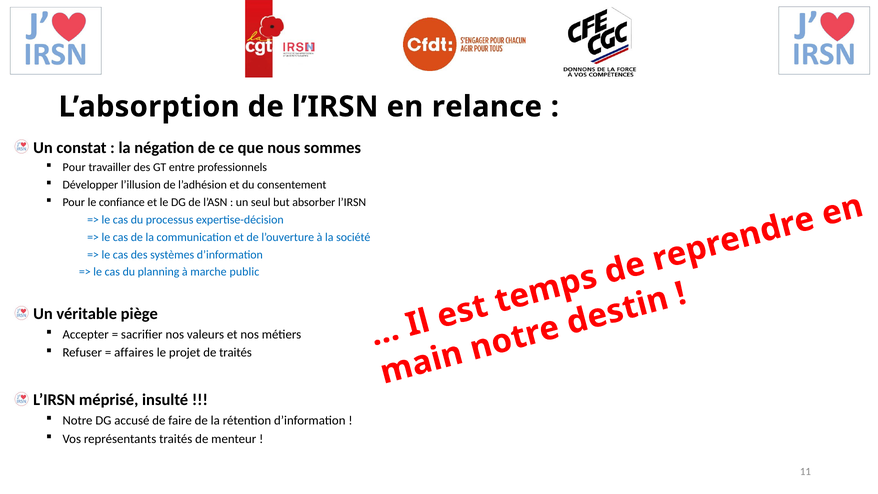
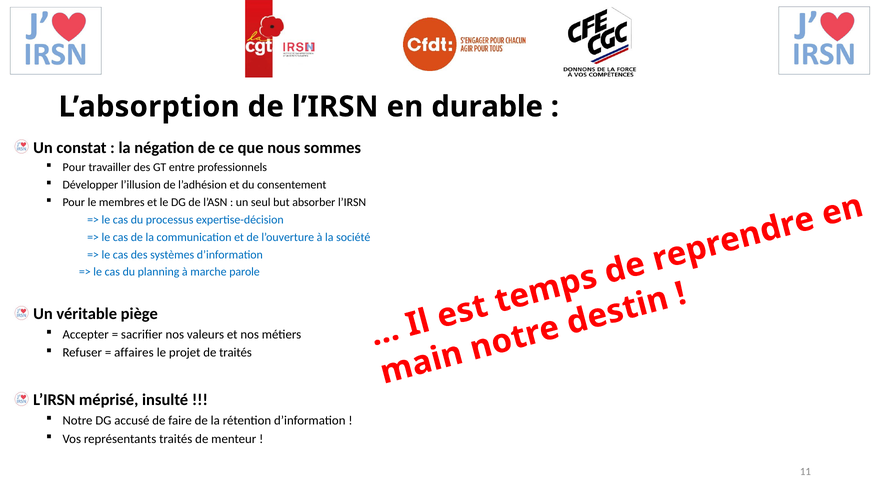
relance: relance -> durable (487, 107)
confiance: confiance -> membres (122, 202)
public: public -> parole (245, 272)
